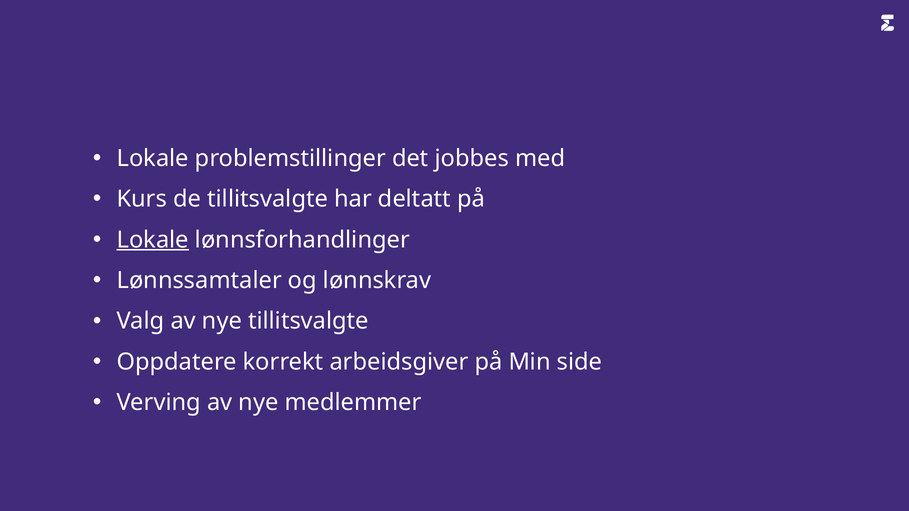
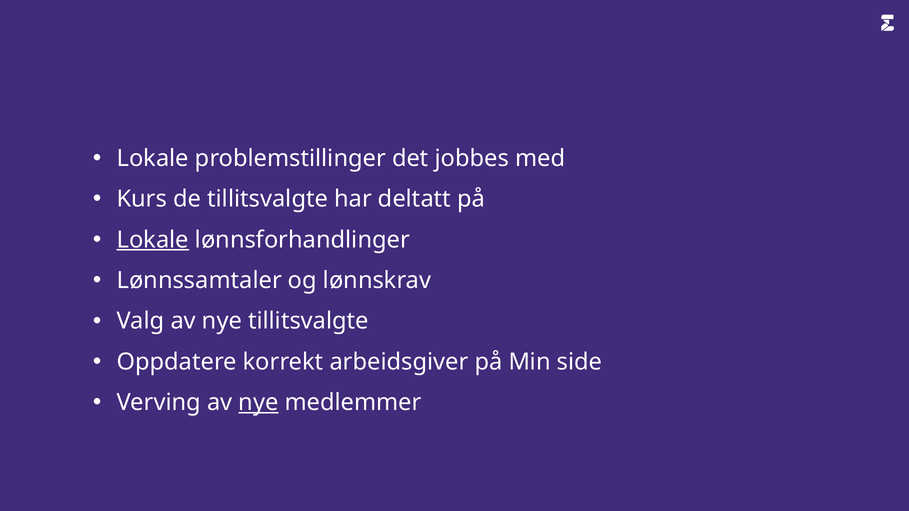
nye underline: none -> present (258, 403)
